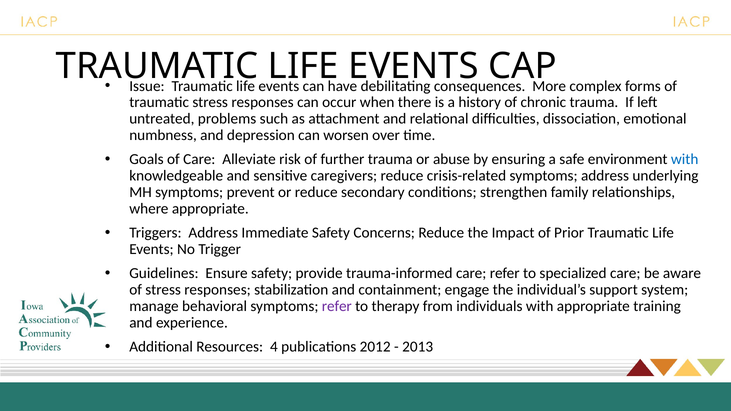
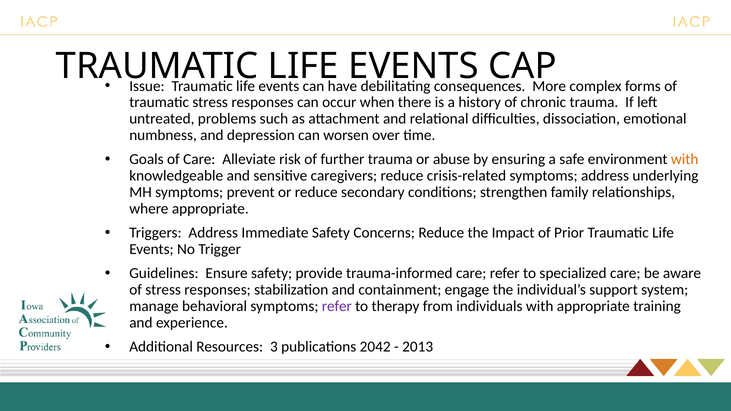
with colour: blue -> orange (685, 159)
4: 4 -> 3 (274, 347)
2012: 2012 -> 2042 (375, 347)
